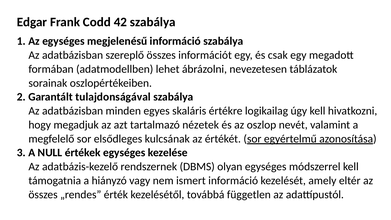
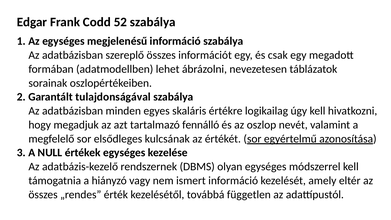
42: 42 -> 52 (120, 22)
nézetek: nézetek -> fennálló (201, 125)
